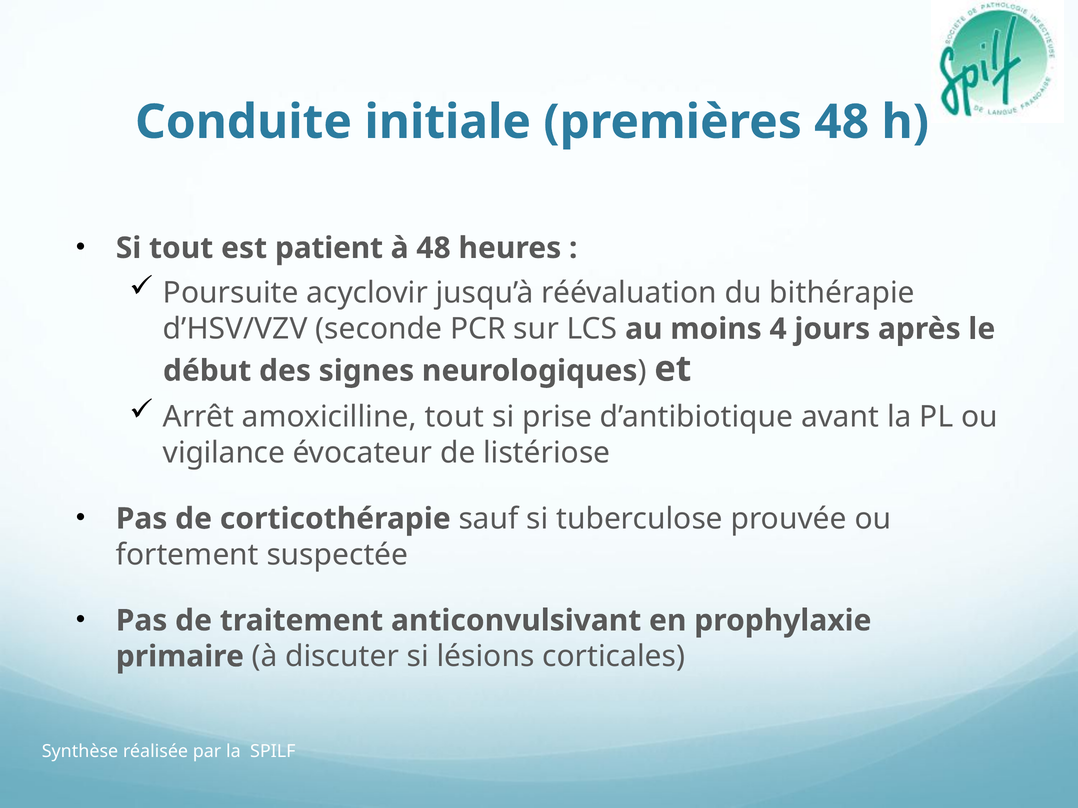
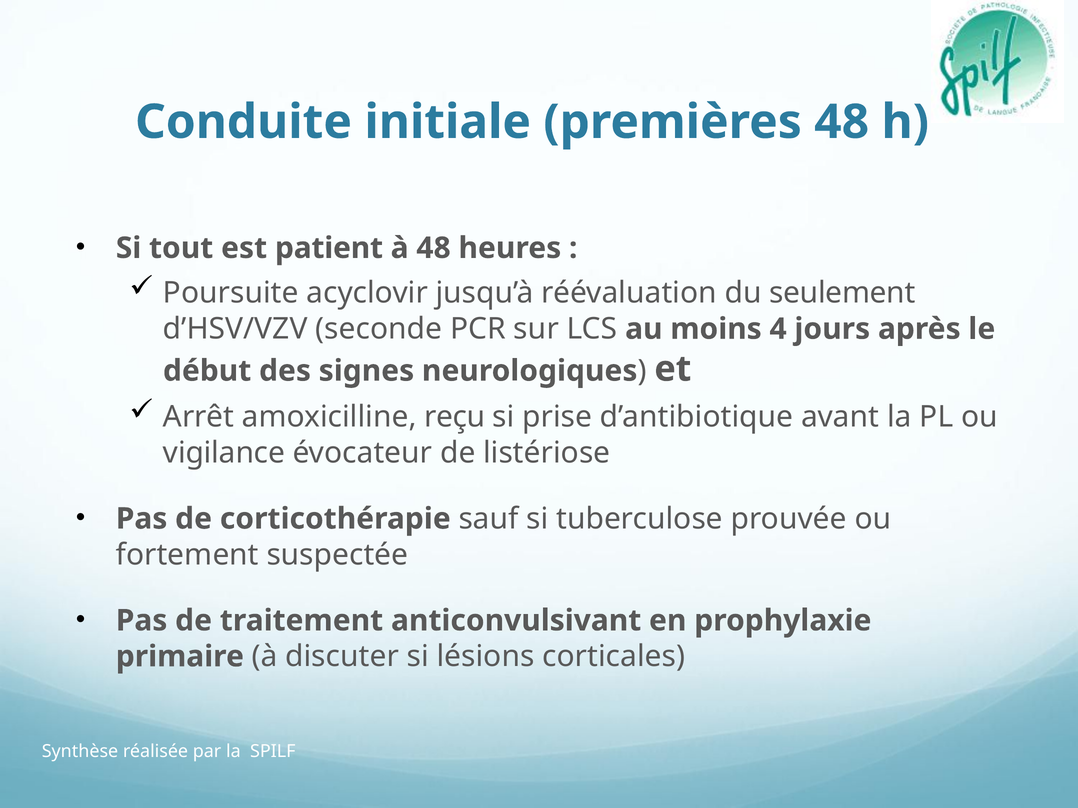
bithérapie: bithérapie -> seulement (842, 293)
amoxicilline tout: tout -> reçu (455, 417)
